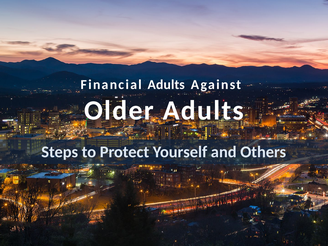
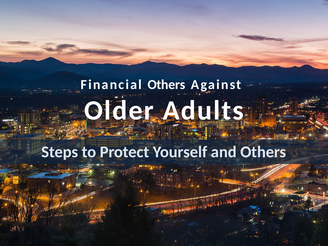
Financial Adults: Adults -> Others (166, 85)
